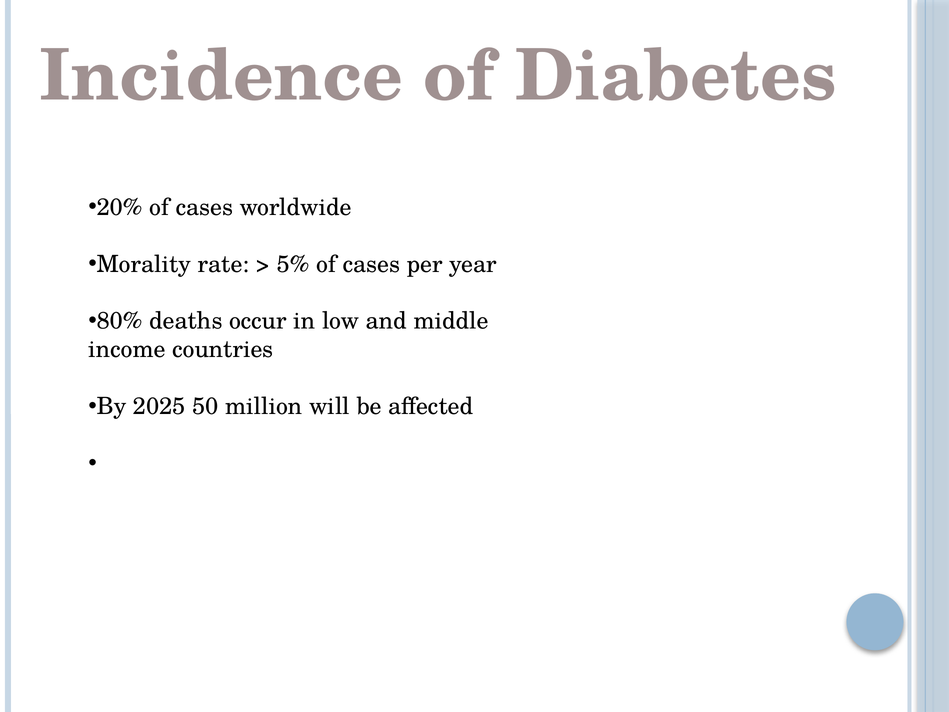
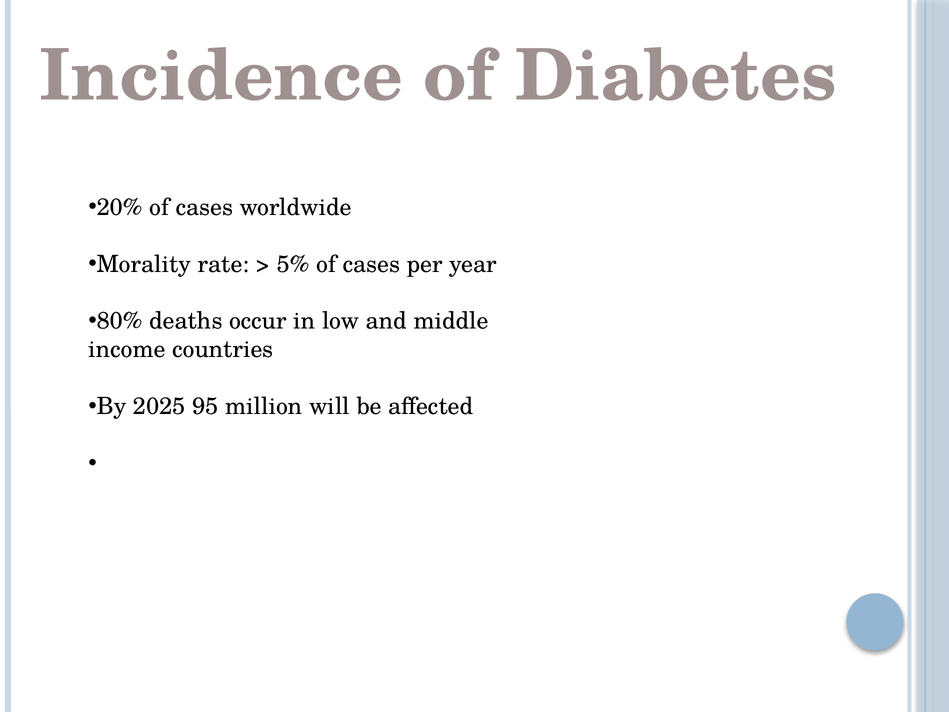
50: 50 -> 95 (205, 406)
